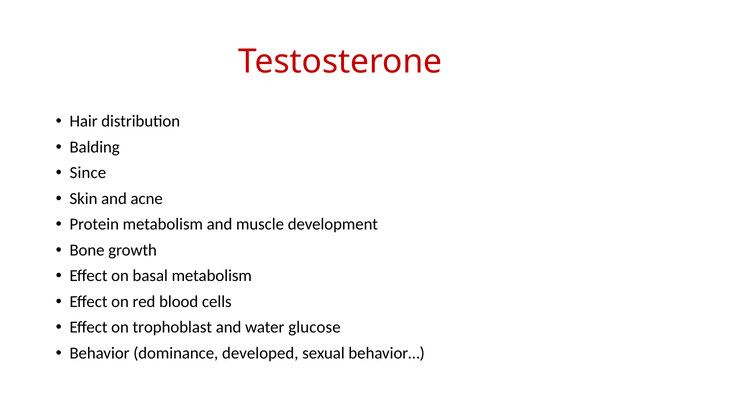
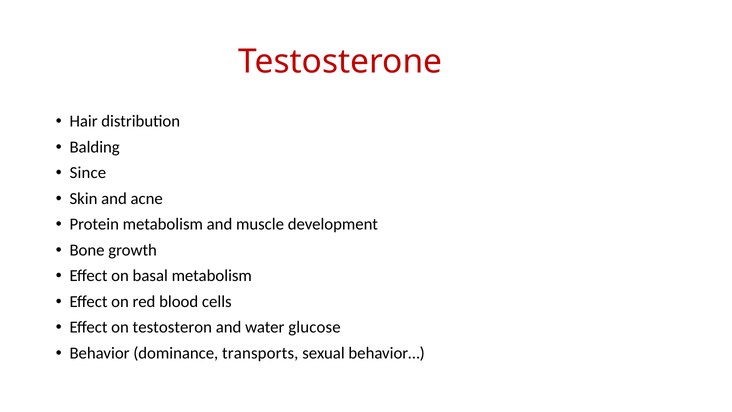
trophoblast: trophoblast -> testosteron (172, 327)
developed: developed -> transports (260, 353)
